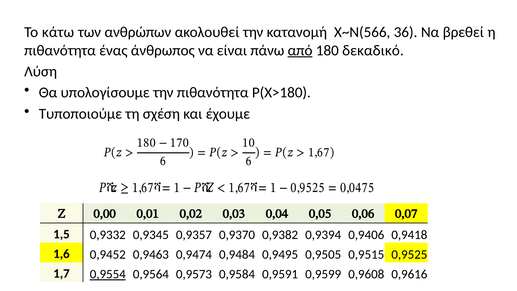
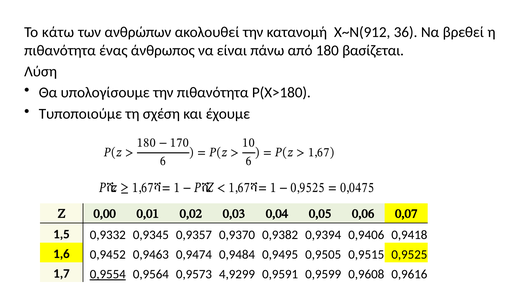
Χ~Ν(566: Χ~Ν(566 -> Χ~Ν(912 (362, 32)
από underline: present -> none (300, 50)
δεκαδικό: δεκαδικό -> βασίζεται (373, 50)
0,9584: 0,9584 -> 4,9299 (237, 274)
